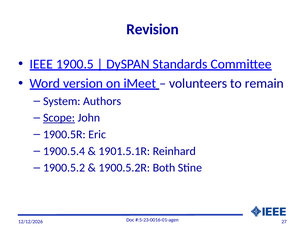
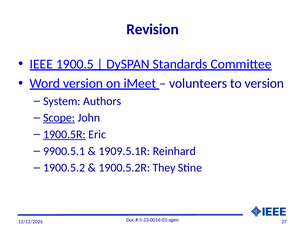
to remain: remain -> version (264, 83)
1900.5R underline: none -> present (64, 134)
1900.5.4: 1900.5.4 -> 9900.5.1 (64, 151)
1901.5.1R: 1901.5.1R -> 1909.5.1R (124, 151)
Both: Both -> They (164, 168)
